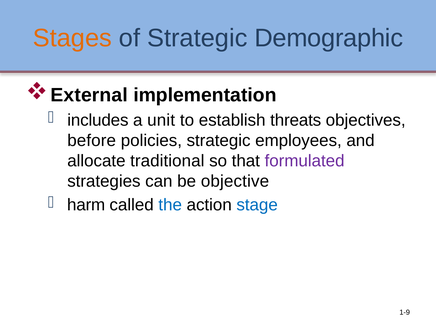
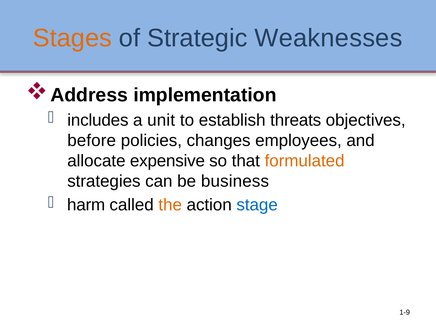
Demographic: Demographic -> Weaknesses (328, 38)
External: External -> Address (89, 95)
policies strategic: strategic -> changes (219, 140)
traditional: traditional -> expensive (167, 161)
formulated colour: purple -> orange (305, 161)
objective: objective -> business (235, 181)
the colour: blue -> orange (170, 205)
